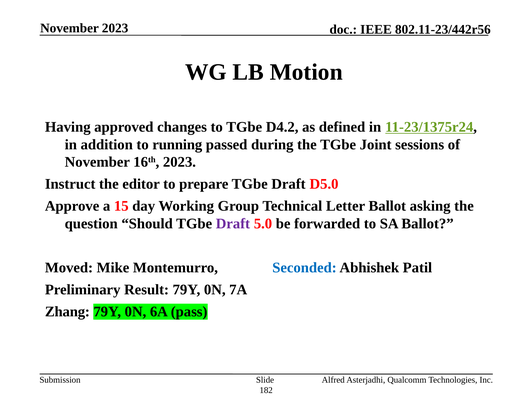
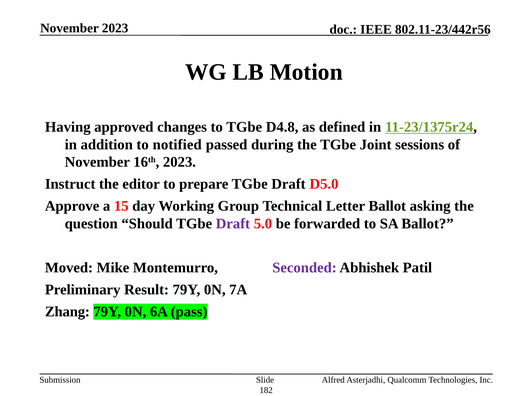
D4.2: D4.2 -> D4.8 (282, 127)
running: running -> notified (177, 144)
Seconded colour: blue -> purple (304, 268)
